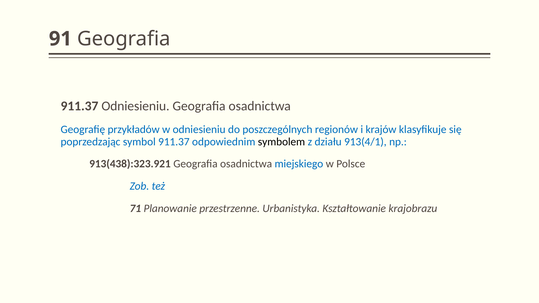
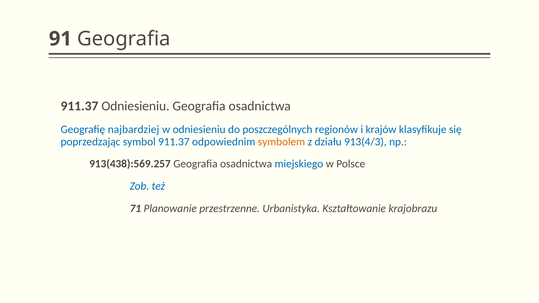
przykładów: przykładów -> najbardziej (134, 130)
symbolem colour: black -> orange (281, 142)
913(4/1: 913(4/1 -> 913(4/3 (365, 142)
913(438):323.921: 913(438):323.921 -> 913(438):569.257 (130, 164)
